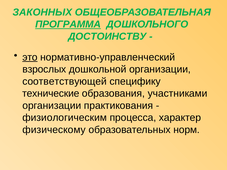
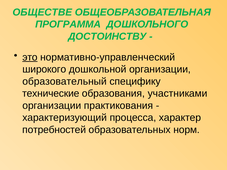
ЗАКОННЫХ: ЗАКОННЫХ -> ОБЩЕСТВЕ (42, 12)
ПРОГРАММА underline: present -> none (68, 24)
взрослых: взрослых -> широкого (44, 69)
соответствующей: соответствующей -> образовательный (65, 81)
физиологическим: физиологическим -> характеризующий (65, 118)
физическому: физическому -> потребностей (54, 130)
